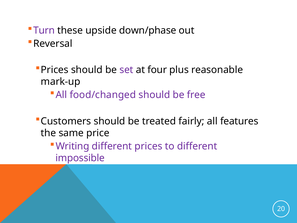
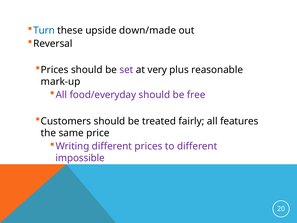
Turn colour: purple -> blue (44, 30)
down/phase: down/phase -> down/made (148, 30)
four: four -> very (157, 70)
food/changed: food/changed -> food/everyday (103, 95)
